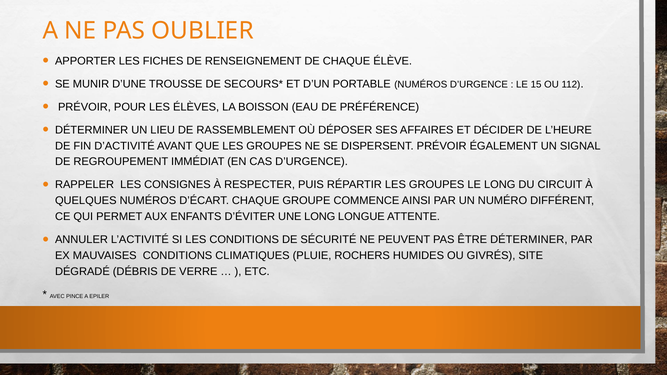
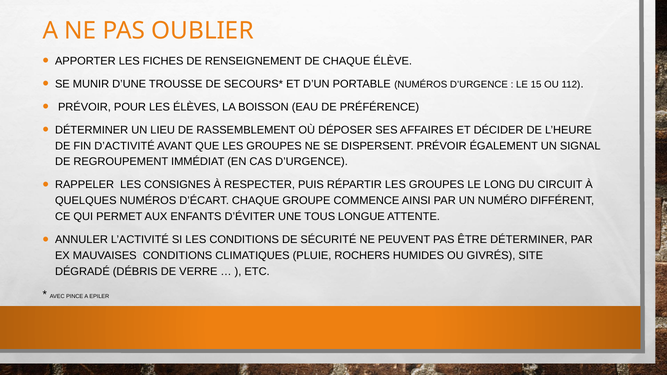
UNE LONG: LONG -> TOUS (320, 217)
